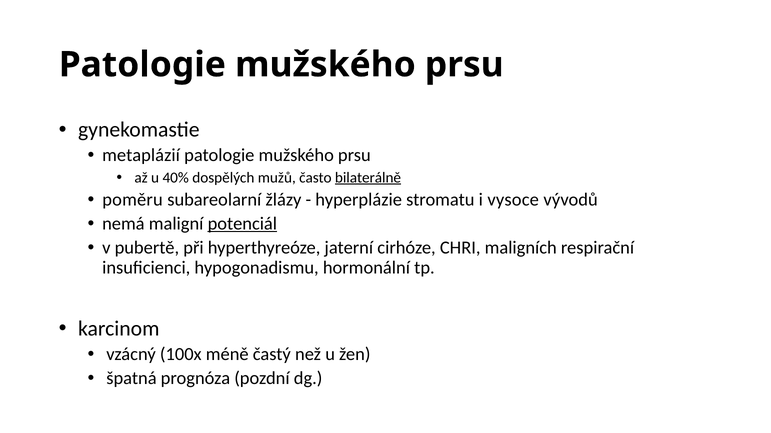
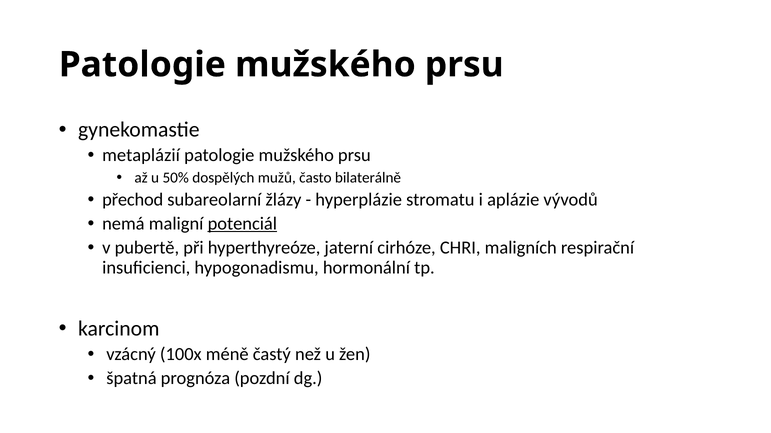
40%: 40% -> 50% (176, 178)
bilaterálně underline: present -> none (368, 178)
poměru: poměru -> přechod (133, 200)
vysoce: vysoce -> aplázie (513, 200)
